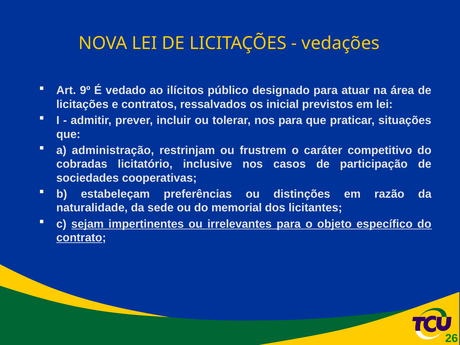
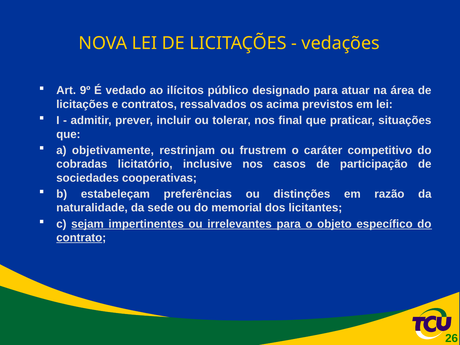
inicial: inicial -> acima (283, 104)
nos para: para -> final (290, 120)
administração: administração -> objetivamente (113, 150)
